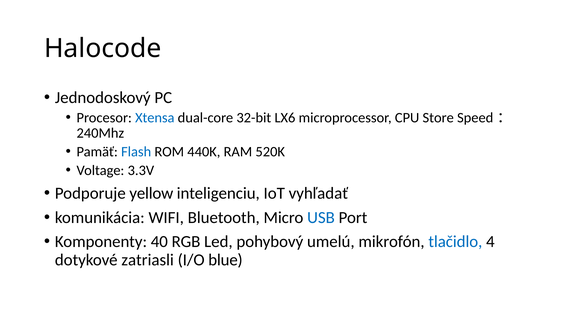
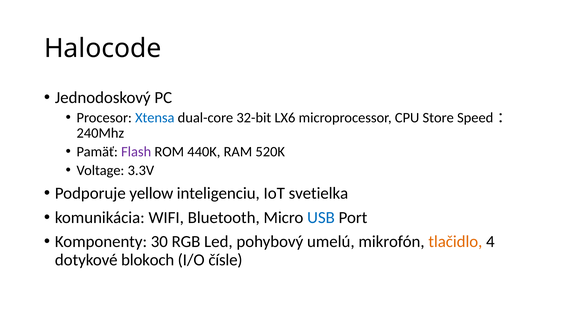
Flash colour: blue -> purple (136, 152)
vyhľadať: vyhľadať -> svetielka (318, 193)
40: 40 -> 30 (159, 242)
tlačidlo colour: blue -> orange (455, 242)
zatriasli: zatriasli -> blokoch (148, 260)
blue: blue -> čísle (225, 260)
